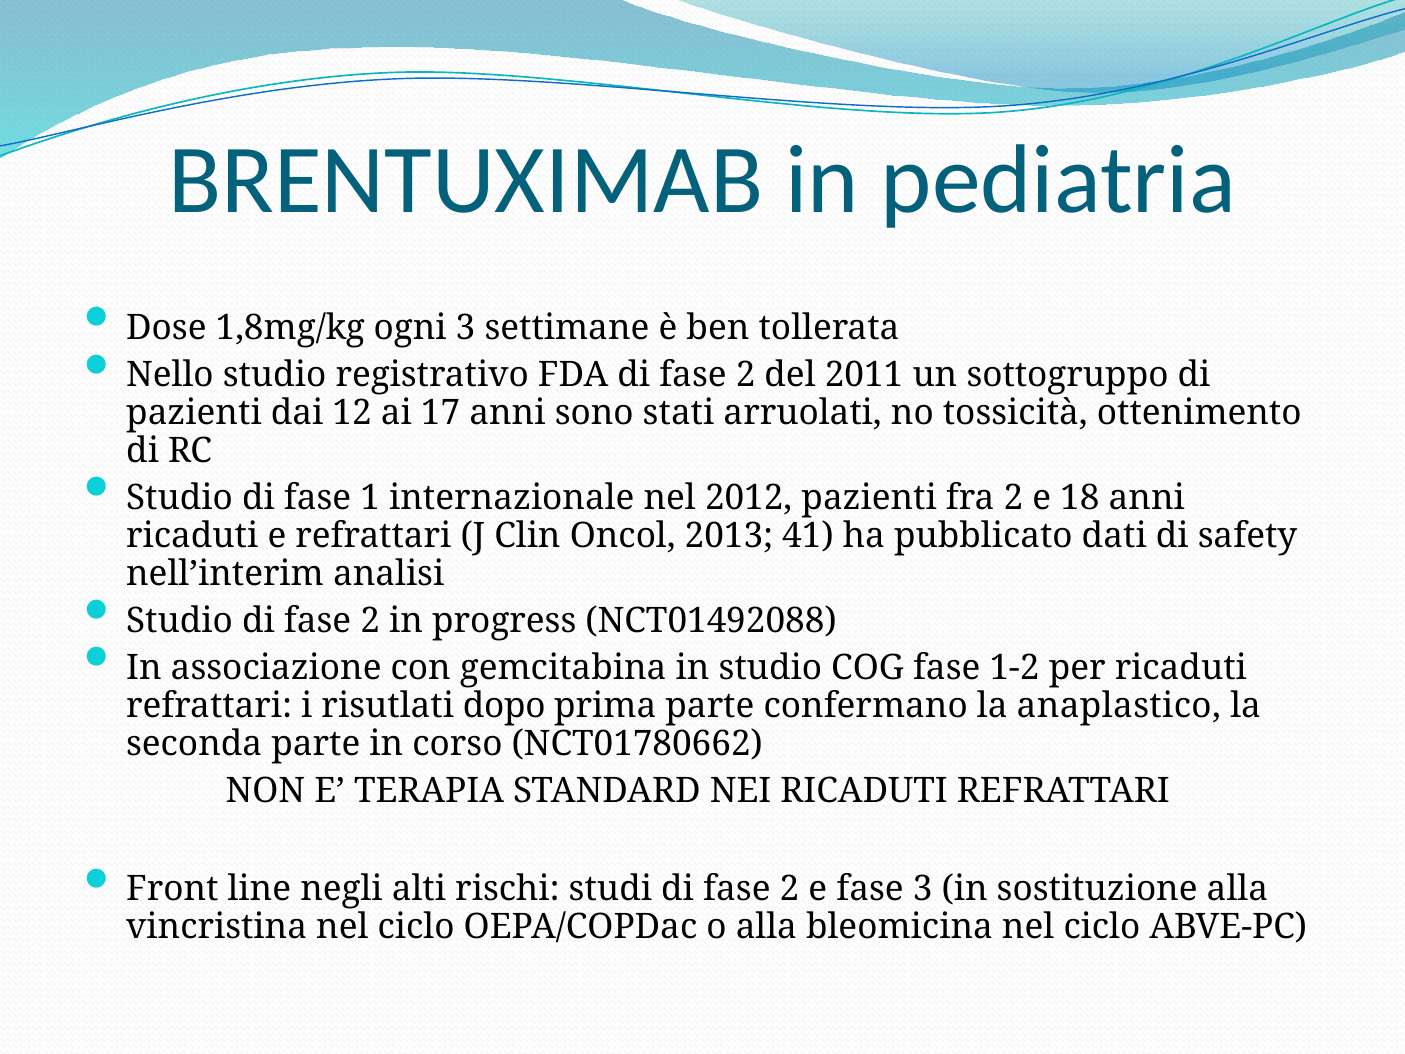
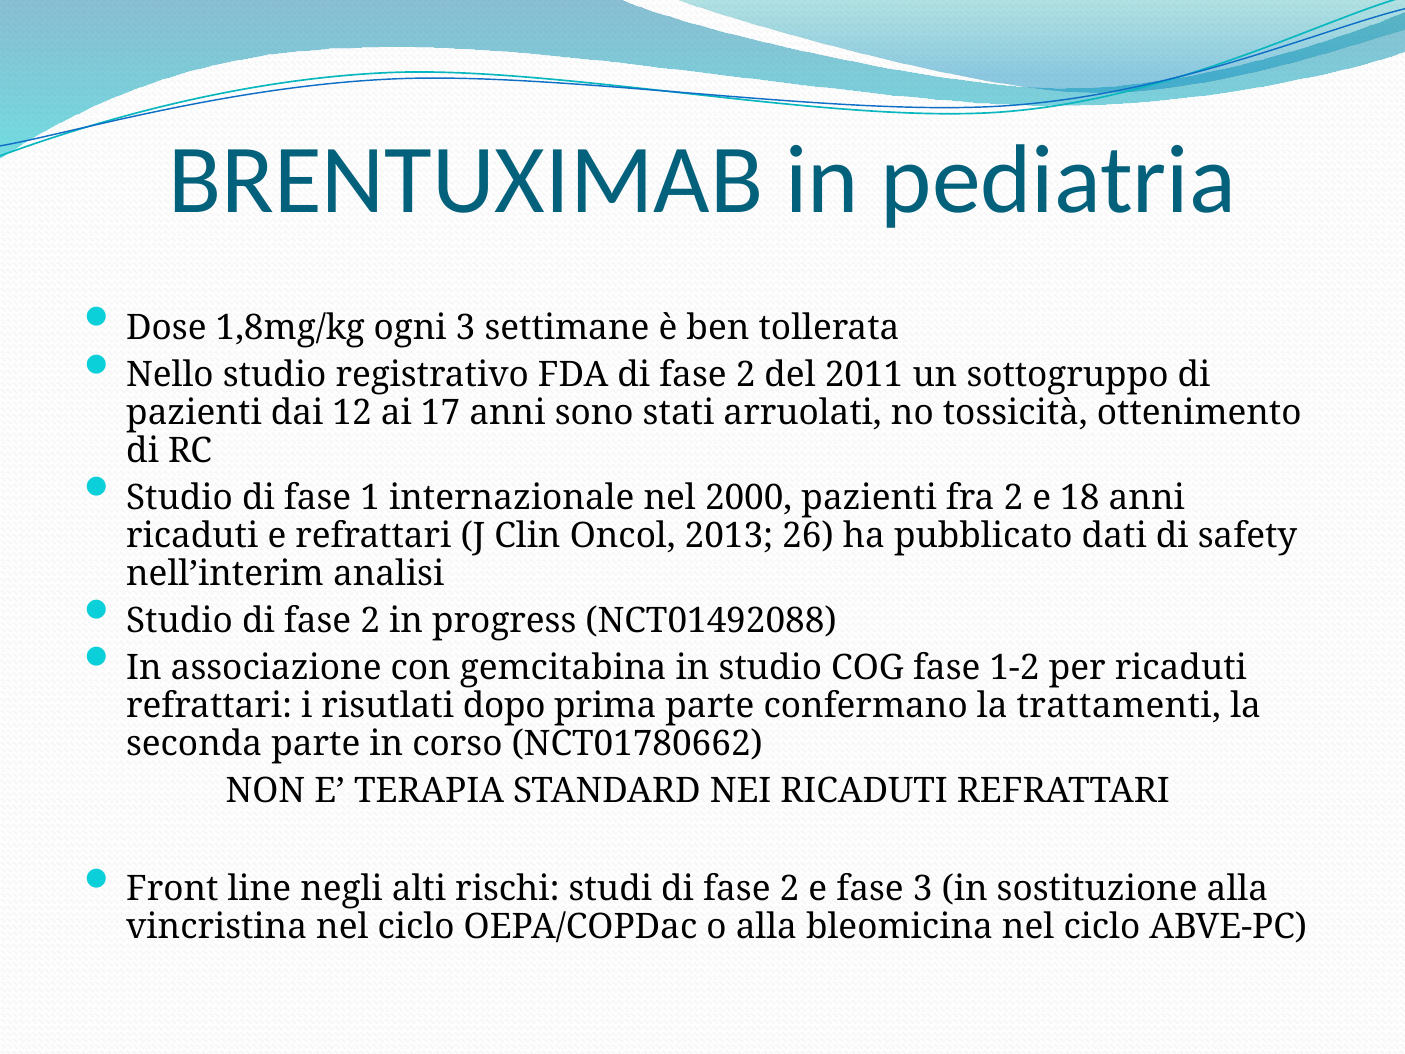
2012: 2012 -> 2000 (749, 498)
41: 41 -> 26 (808, 536)
anaplastico: anaplastico -> trattamenti (1119, 706)
